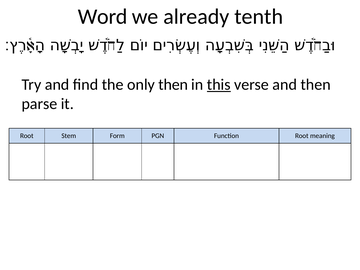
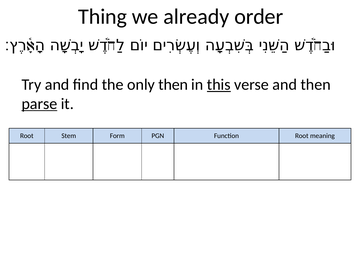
Word: Word -> Thing (103, 17)
tenth: tenth -> order (259, 17)
parse underline: none -> present (39, 104)
